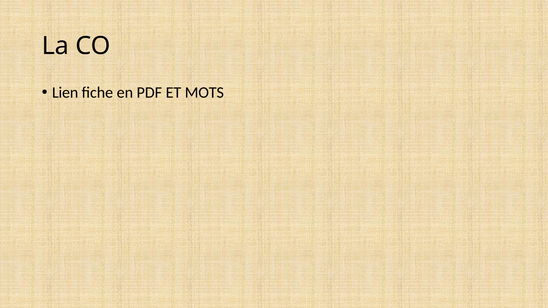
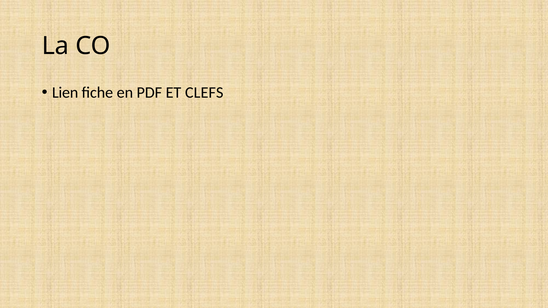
MOTS: MOTS -> CLEFS (204, 93)
